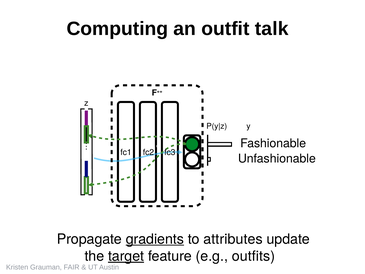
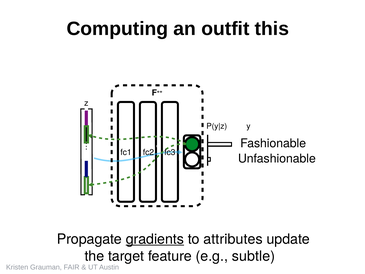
talk: talk -> this (272, 29)
target underline: present -> none (126, 256)
outfits: outfits -> subtle (253, 256)
